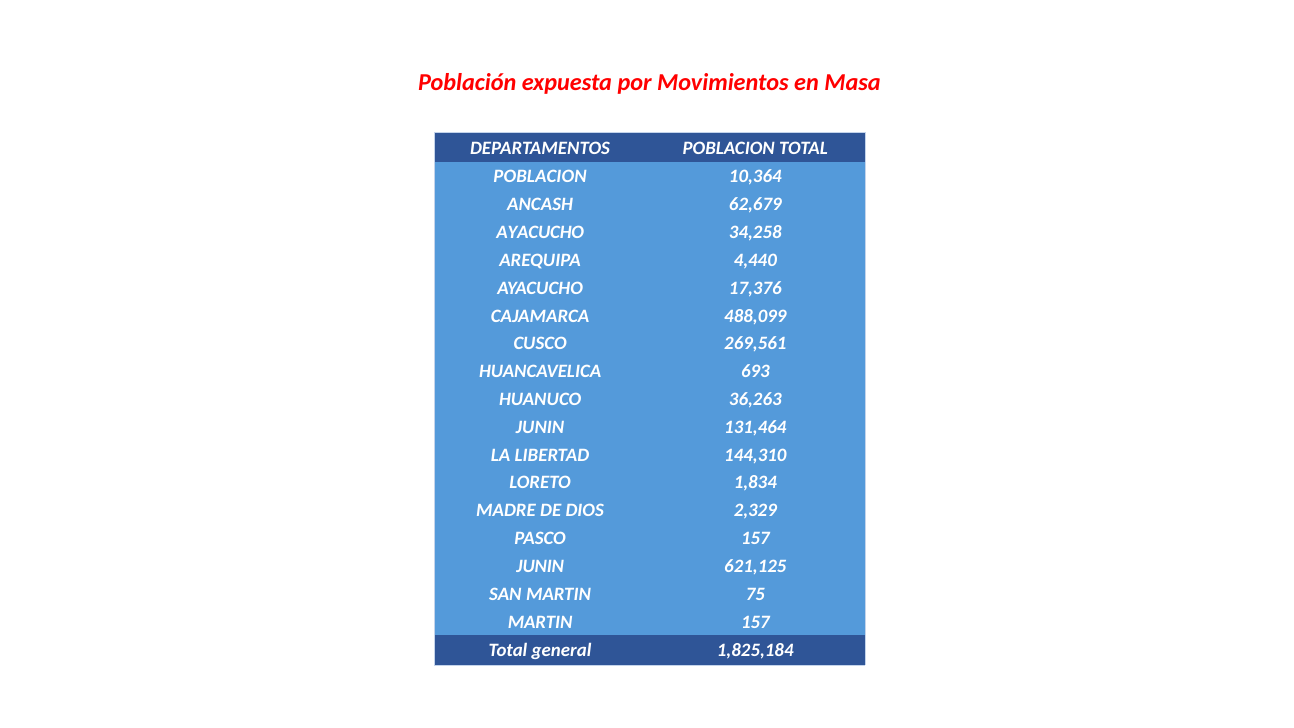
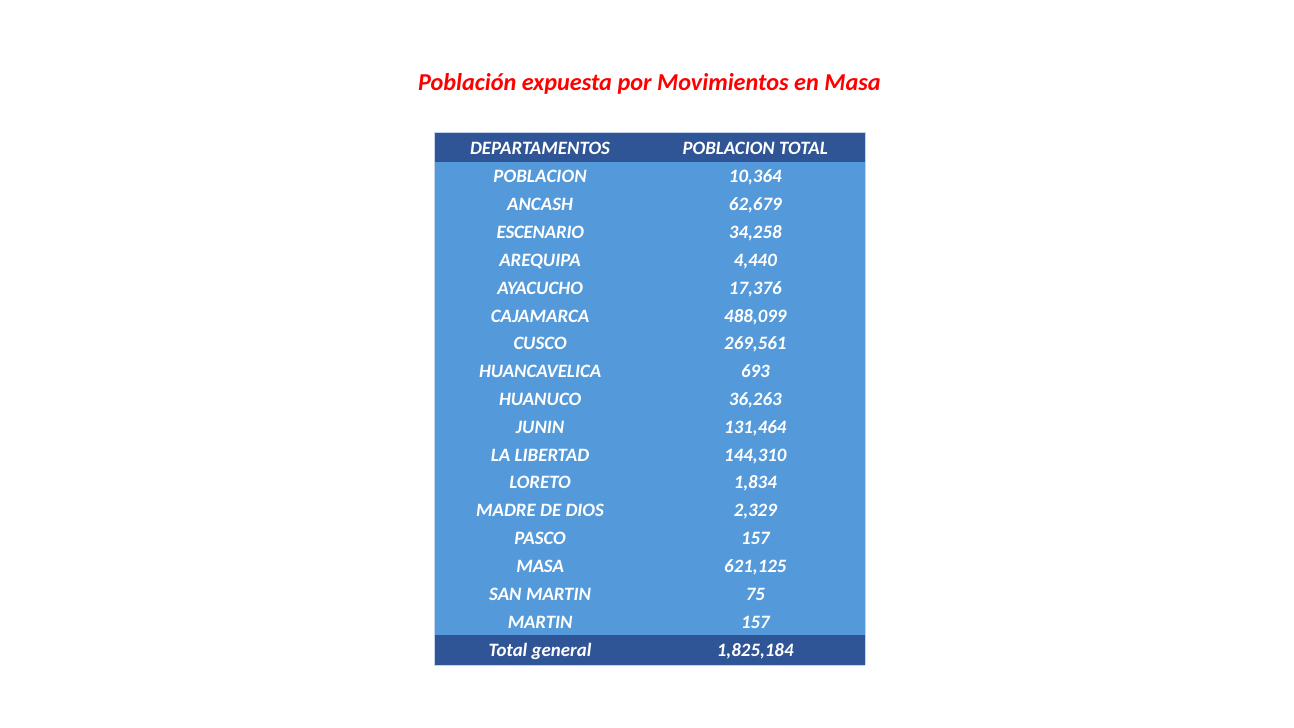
AYACUCHO: AYACUCHO -> ESCENARIO (540, 232)
JUNIN: JUNIN -> MASA (540, 566)
